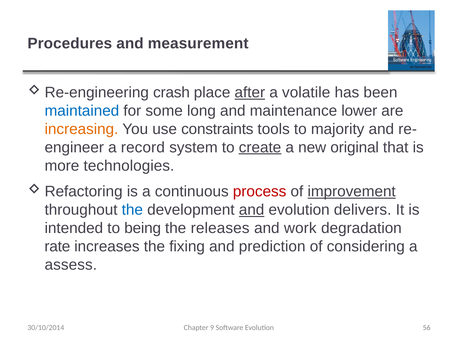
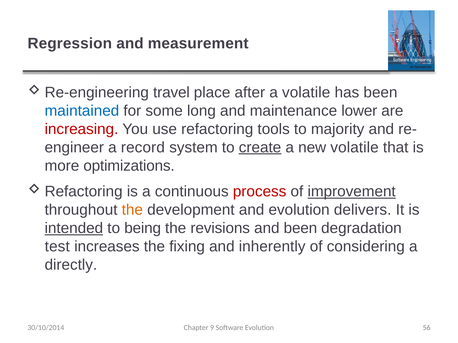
Procedures: Procedures -> Regression (70, 43)
crash: crash -> travel (171, 93)
after underline: present -> none (250, 93)
increasing colour: orange -> red (81, 129)
constraints: constraints -> refactoring (217, 129)
new original: original -> volatile (355, 148)
technologies: technologies -> optimizations (129, 166)
the colour: blue -> orange (132, 210)
and underline: present -> none (252, 210)
intended underline: none -> present (74, 229)
releases: releases -> revisions (220, 229)
and work: work -> been (300, 229)
rate: rate -> test (57, 247)
prediction: prediction -> inherently (272, 247)
assess: assess -> directly (71, 265)
